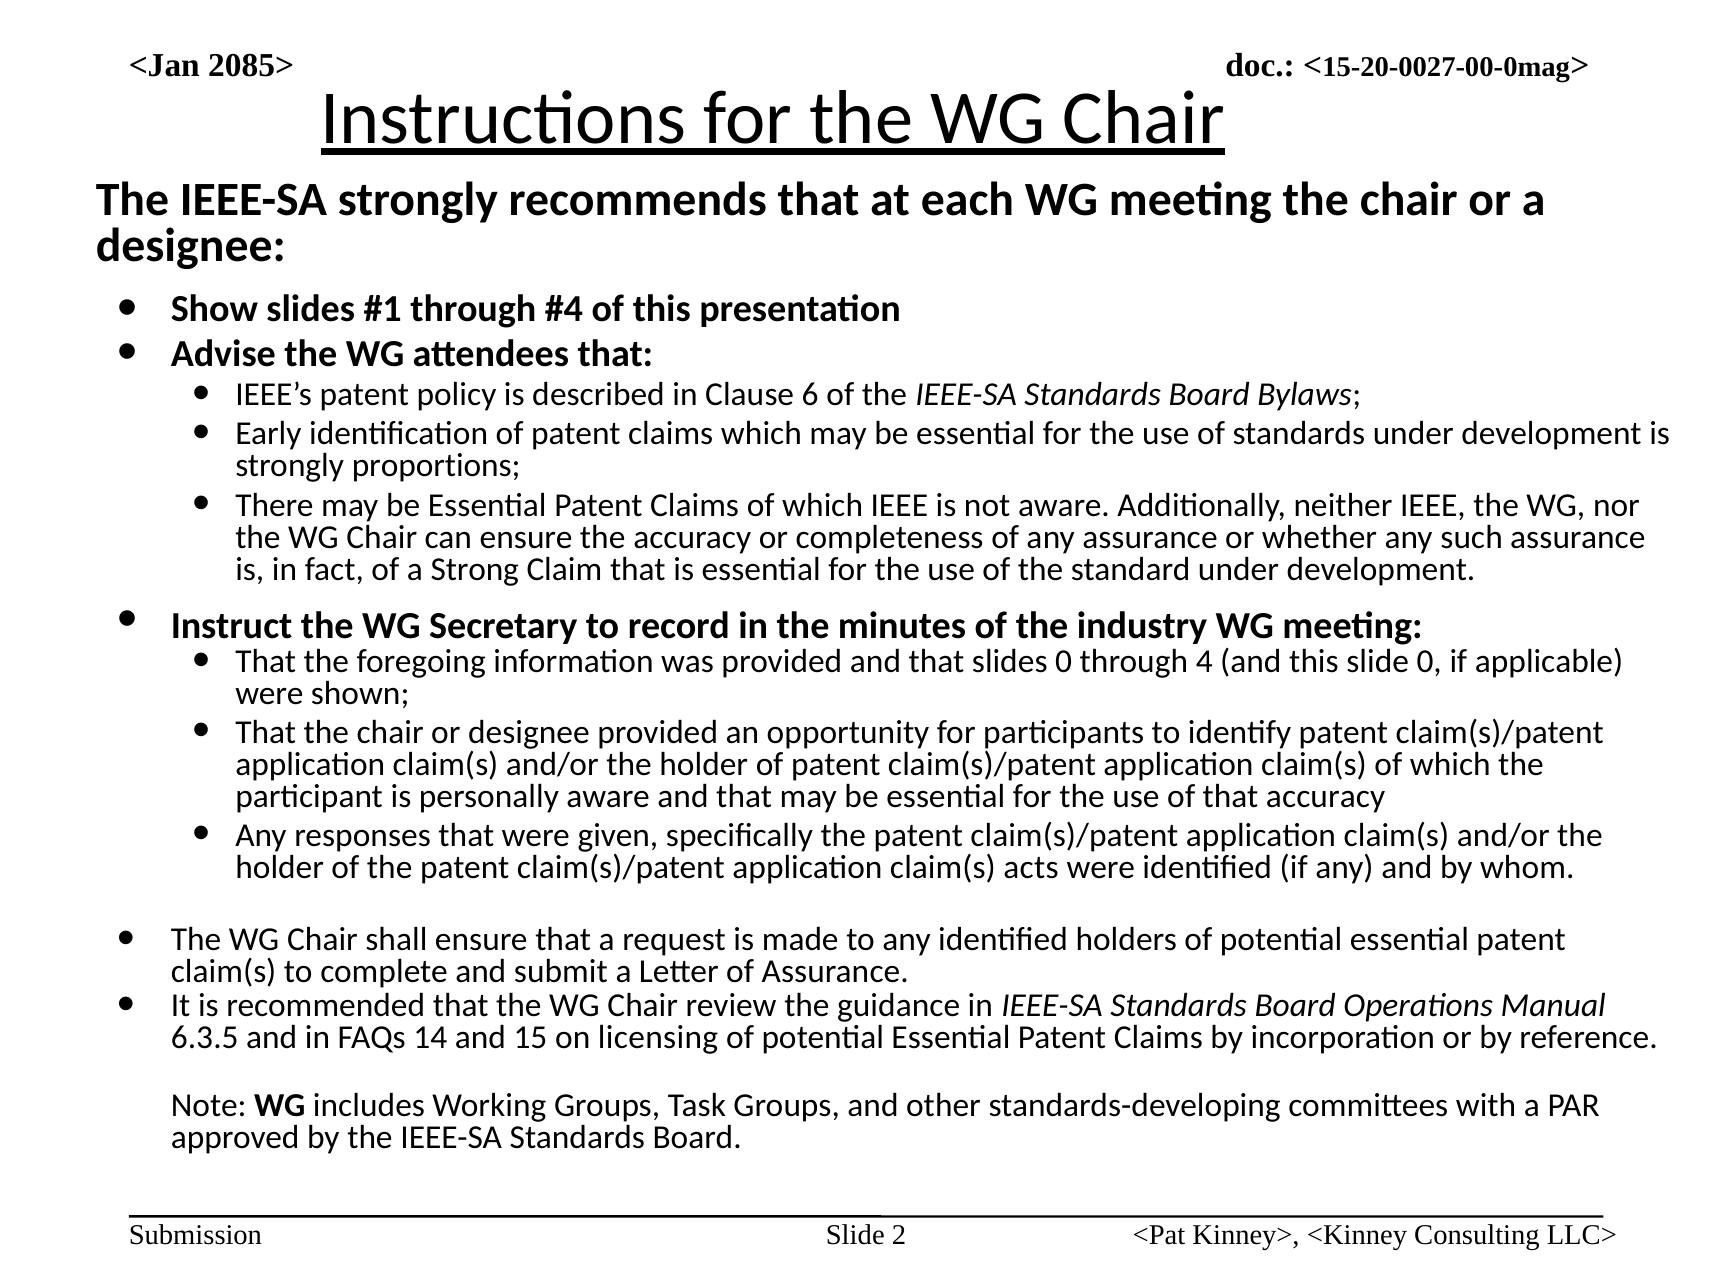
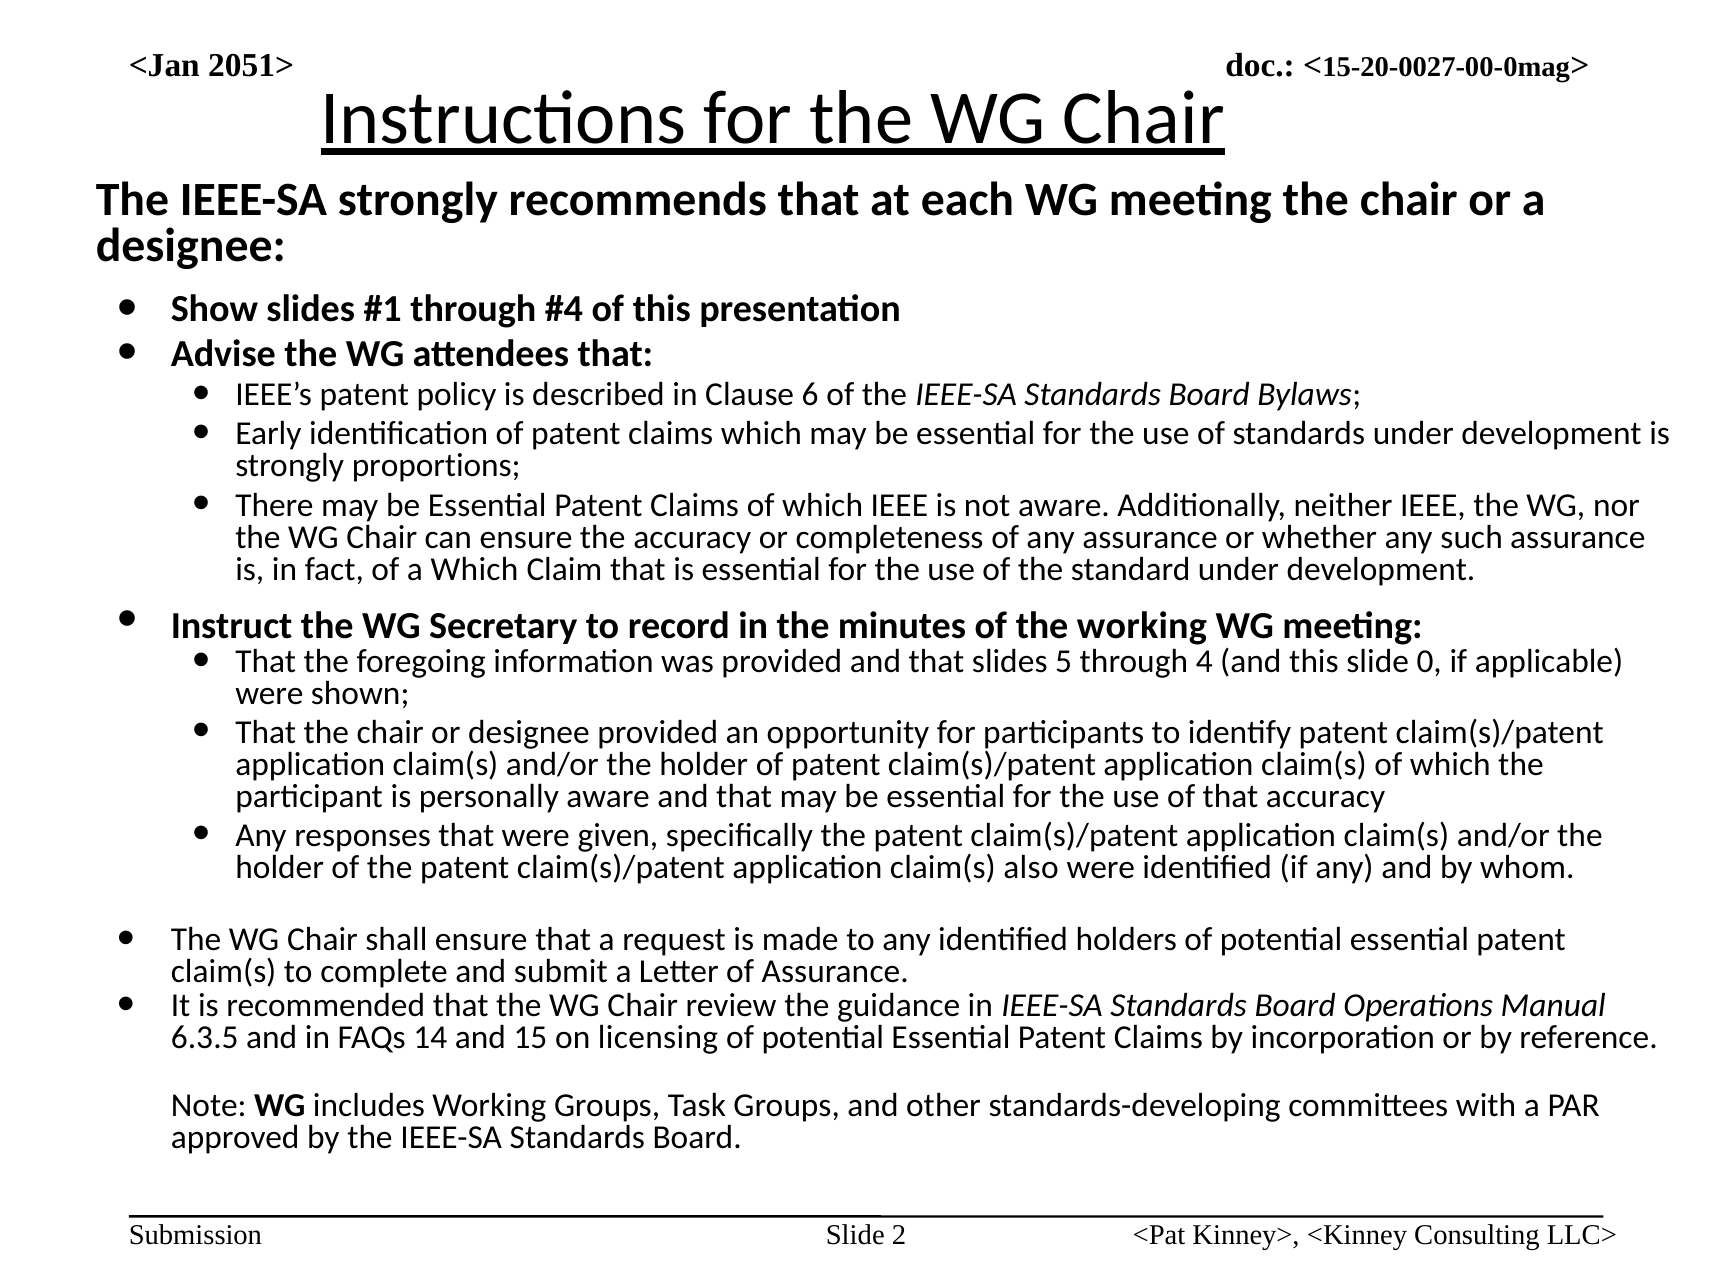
2085>: 2085> -> 2051> (251, 66)
a Strong: Strong -> Which (475, 570)
the industry: industry -> working (1142, 626)
slides 0: 0 -> 5 (1064, 662)
acts: acts -> also (1031, 868)
